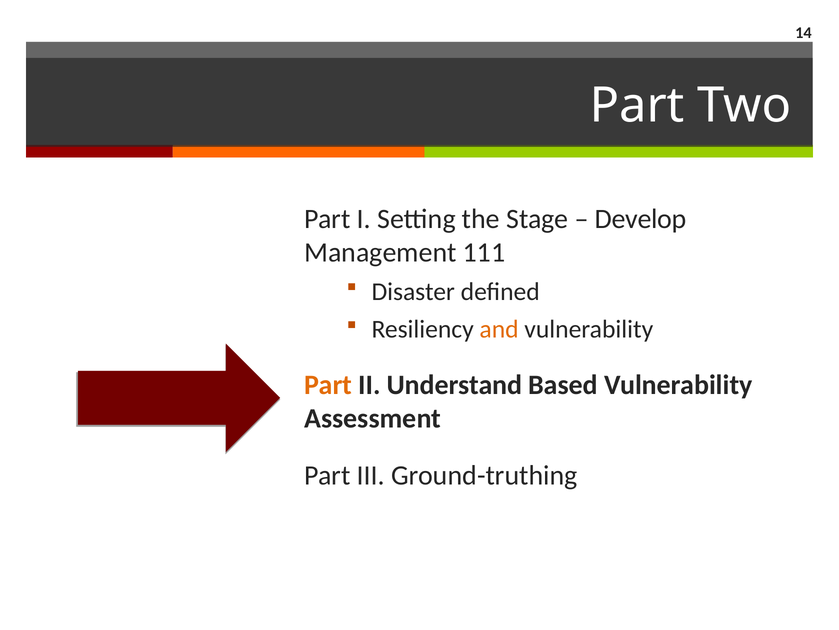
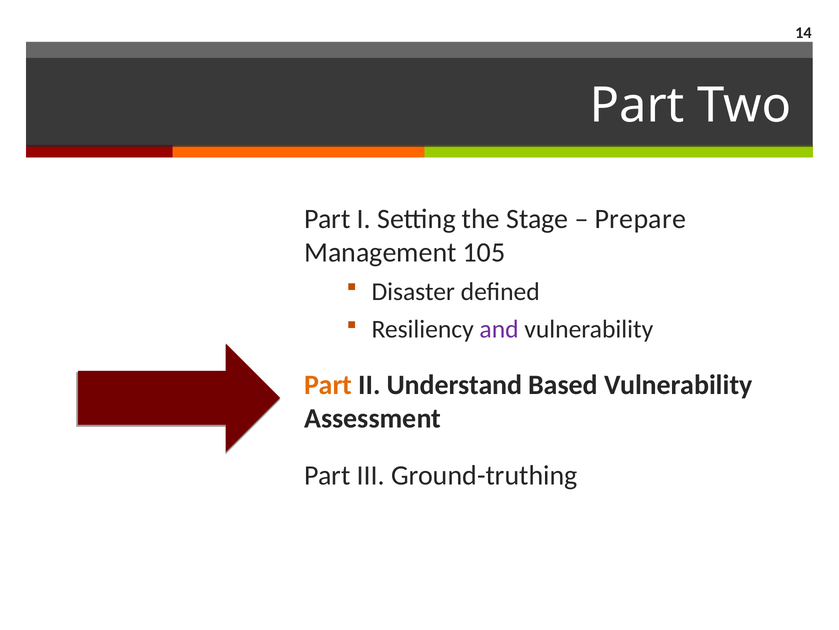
Develop: Develop -> Prepare (640, 219)
111: 111 -> 105 (484, 252)
and colour: orange -> purple (499, 329)
